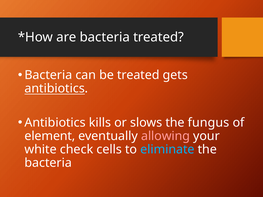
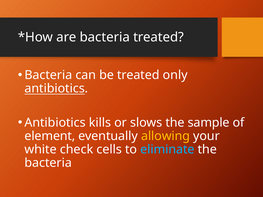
gets: gets -> only (175, 75)
fungus: fungus -> sample (209, 123)
allowing colour: pink -> yellow (166, 136)
